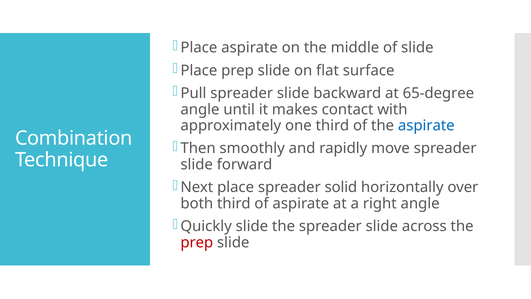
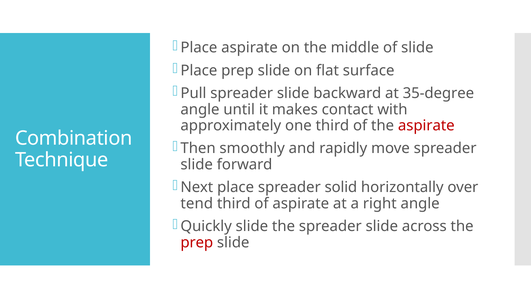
65-degree: 65-degree -> 35-degree (438, 93)
aspirate colour: blue -> red (426, 125)
both: both -> tend (197, 203)
